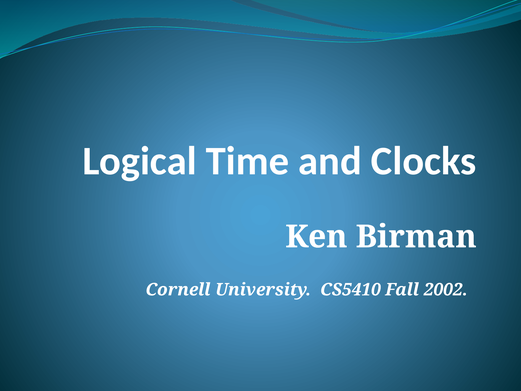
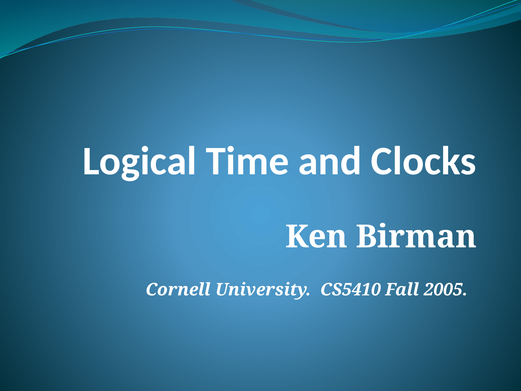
2002: 2002 -> 2005 (446, 289)
